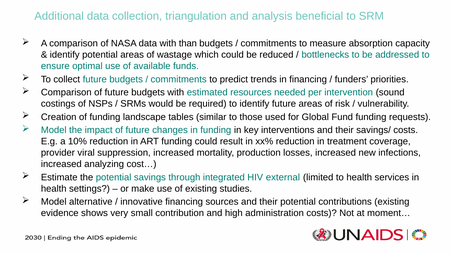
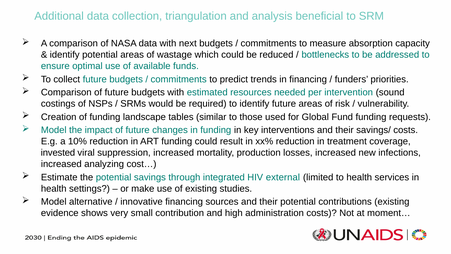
than: than -> next (188, 43)
provider: provider -> invested (58, 153)
